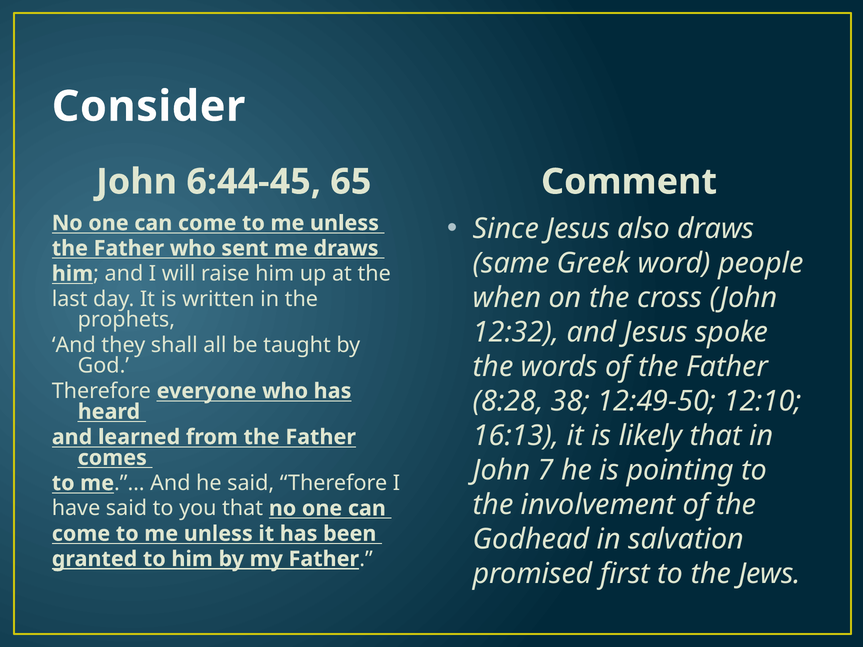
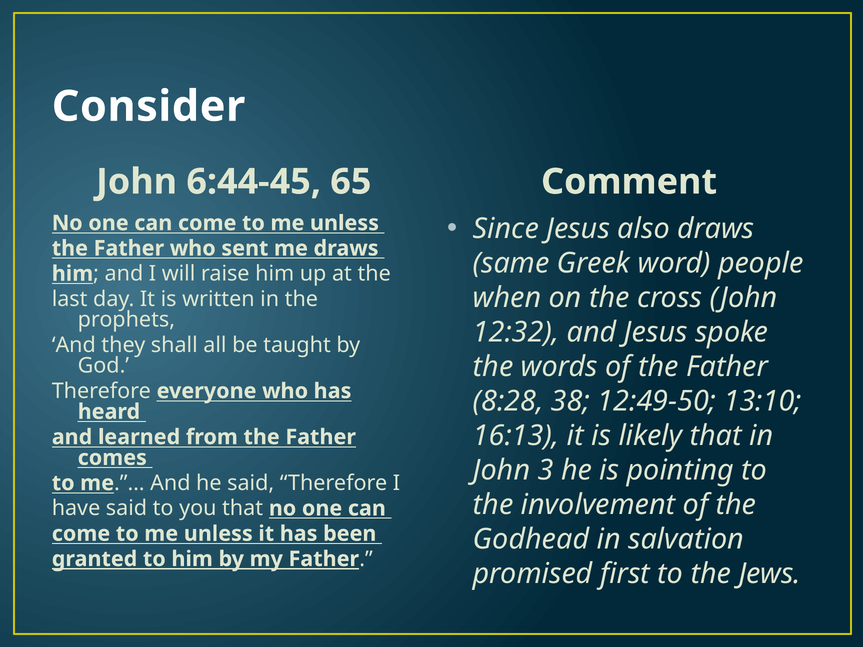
12:10: 12:10 -> 13:10 (763, 401)
7: 7 -> 3 (546, 470)
